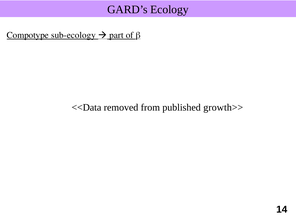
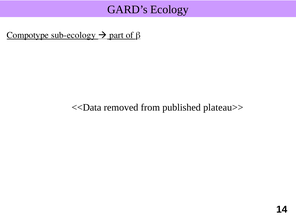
growth>>: growth>> -> plateau>> (223, 107)
